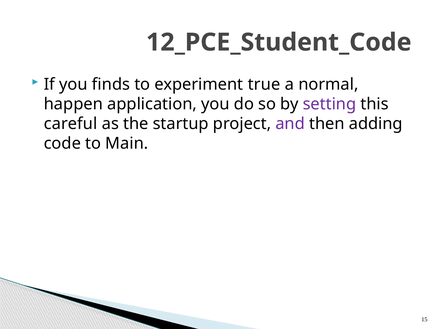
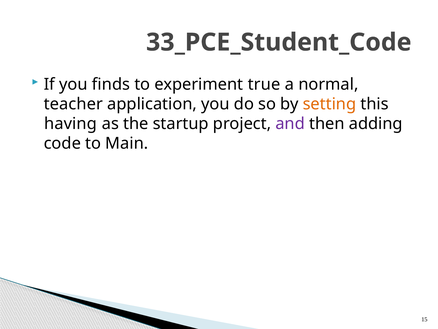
12_PCE_Student_Code: 12_PCE_Student_Code -> 33_PCE_Student_Code (279, 42)
happen: happen -> teacher (73, 104)
setting colour: purple -> orange (329, 104)
careful: careful -> having (71, 124)
